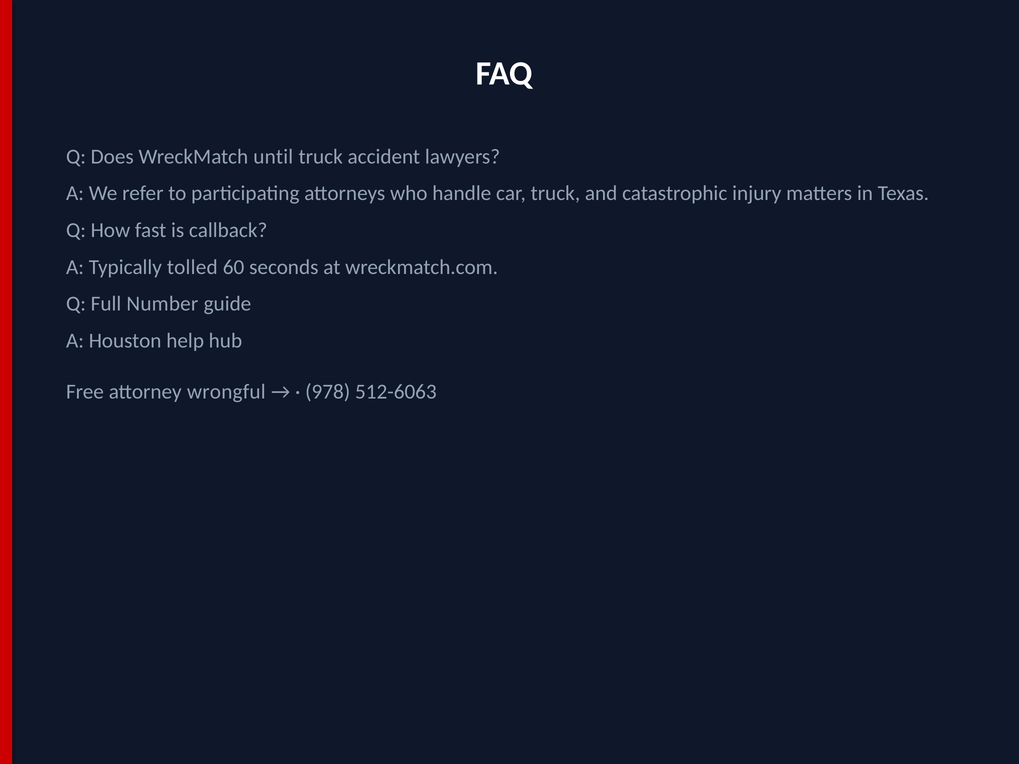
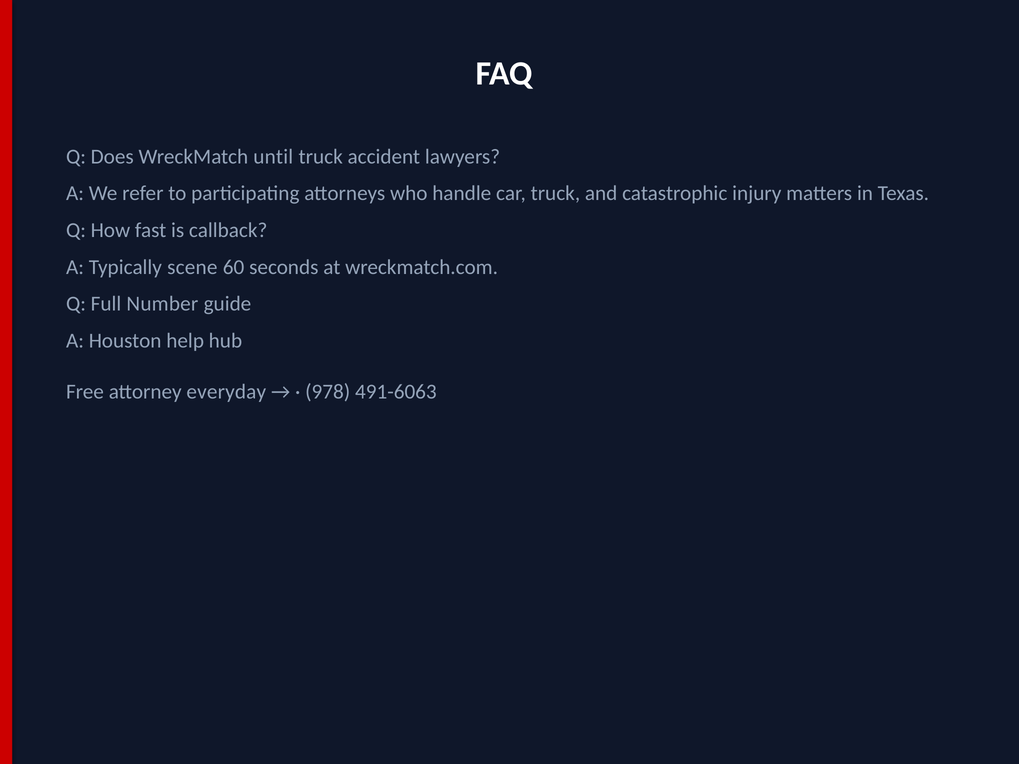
tolled: tolled -> scene (192, 267)
wrongful: wrongful -> everyday (226, 392)
512-6063: 512-6063 -> 491-6063 (396, 392)
